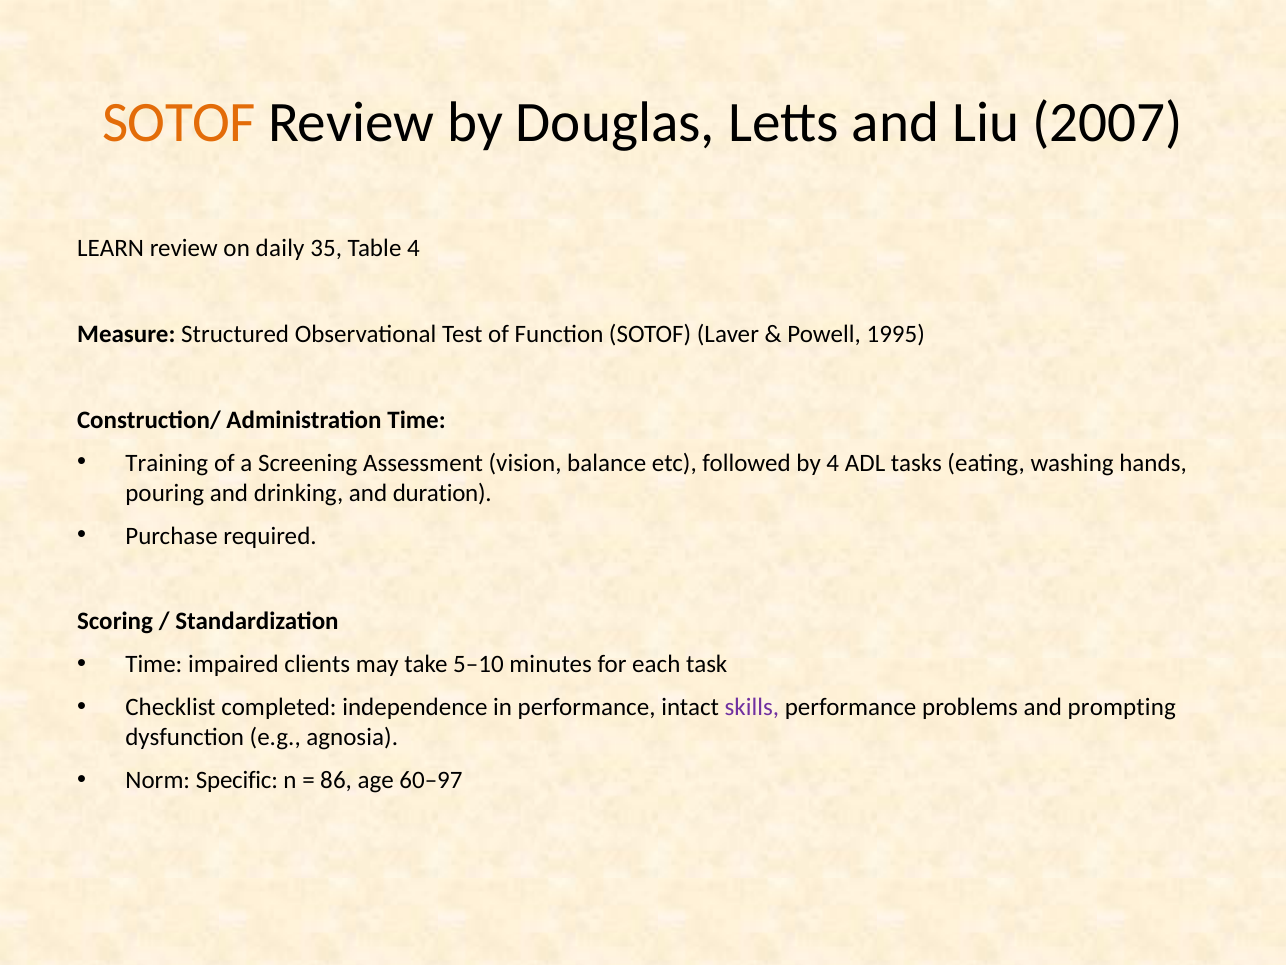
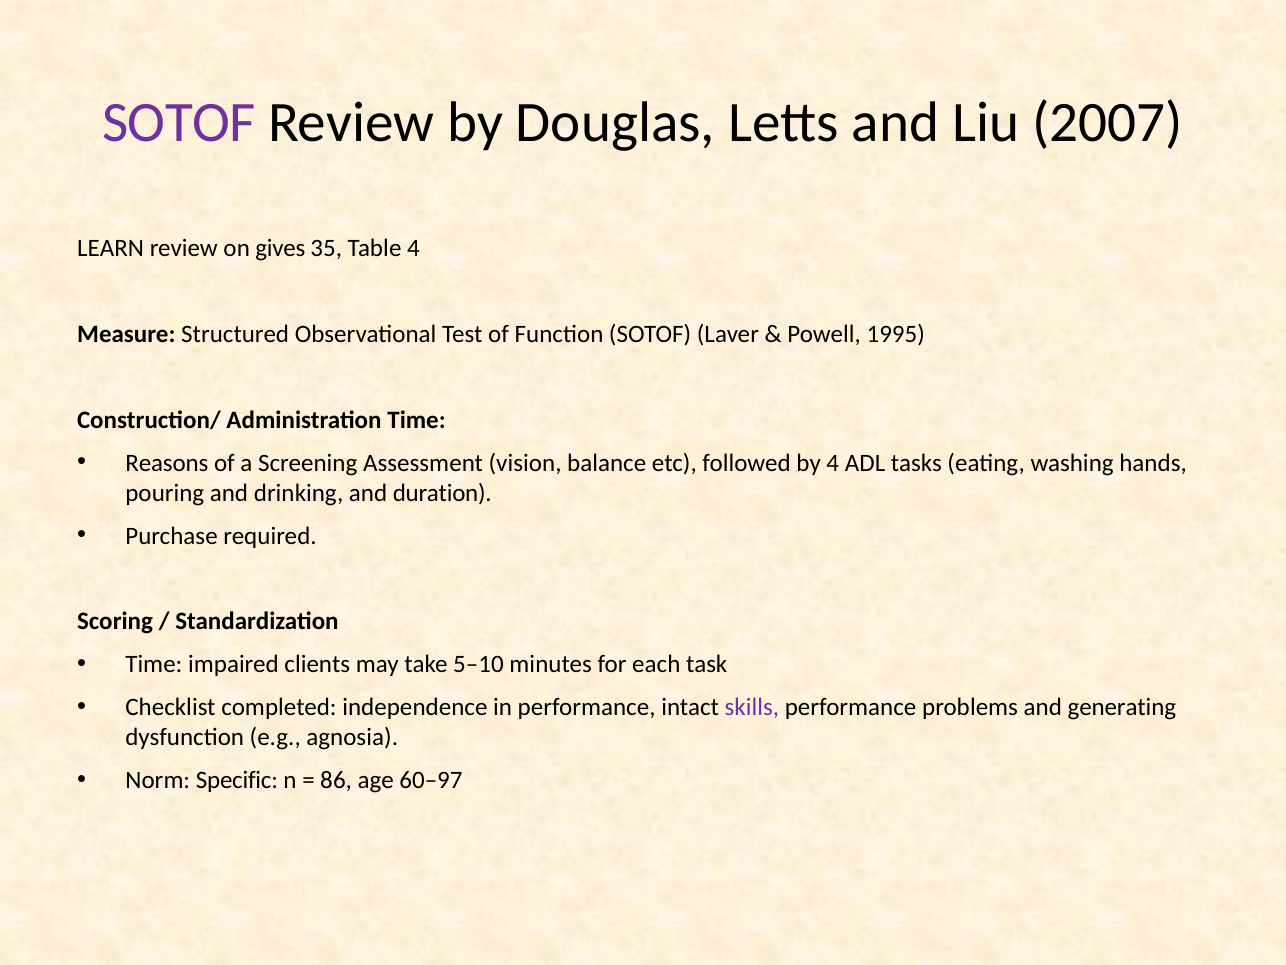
SOTOF colour: orange -> purple (179, 123)
daily: daily -> gives (280, 248)
Training: Training -> Reasons (167, 463)
prompting: prompting -> generating (1122, 707)
